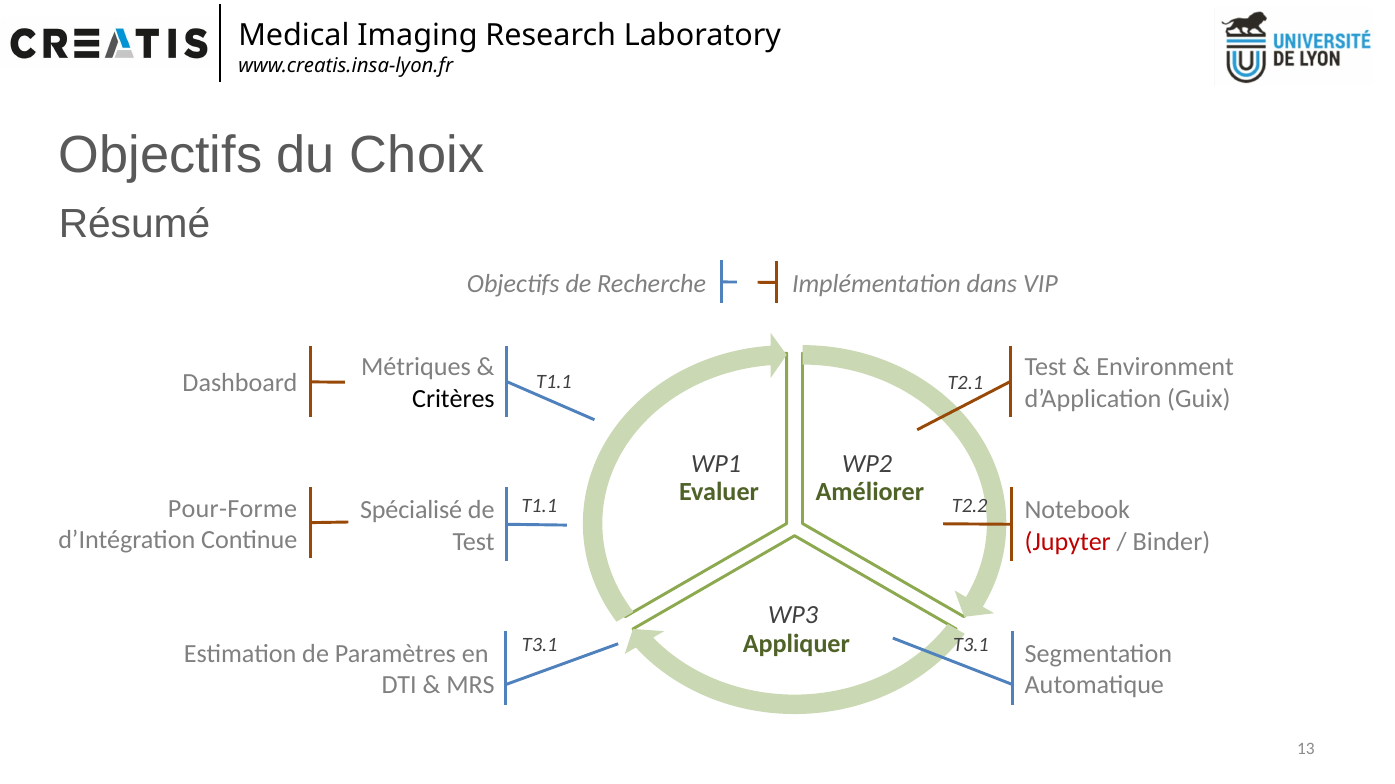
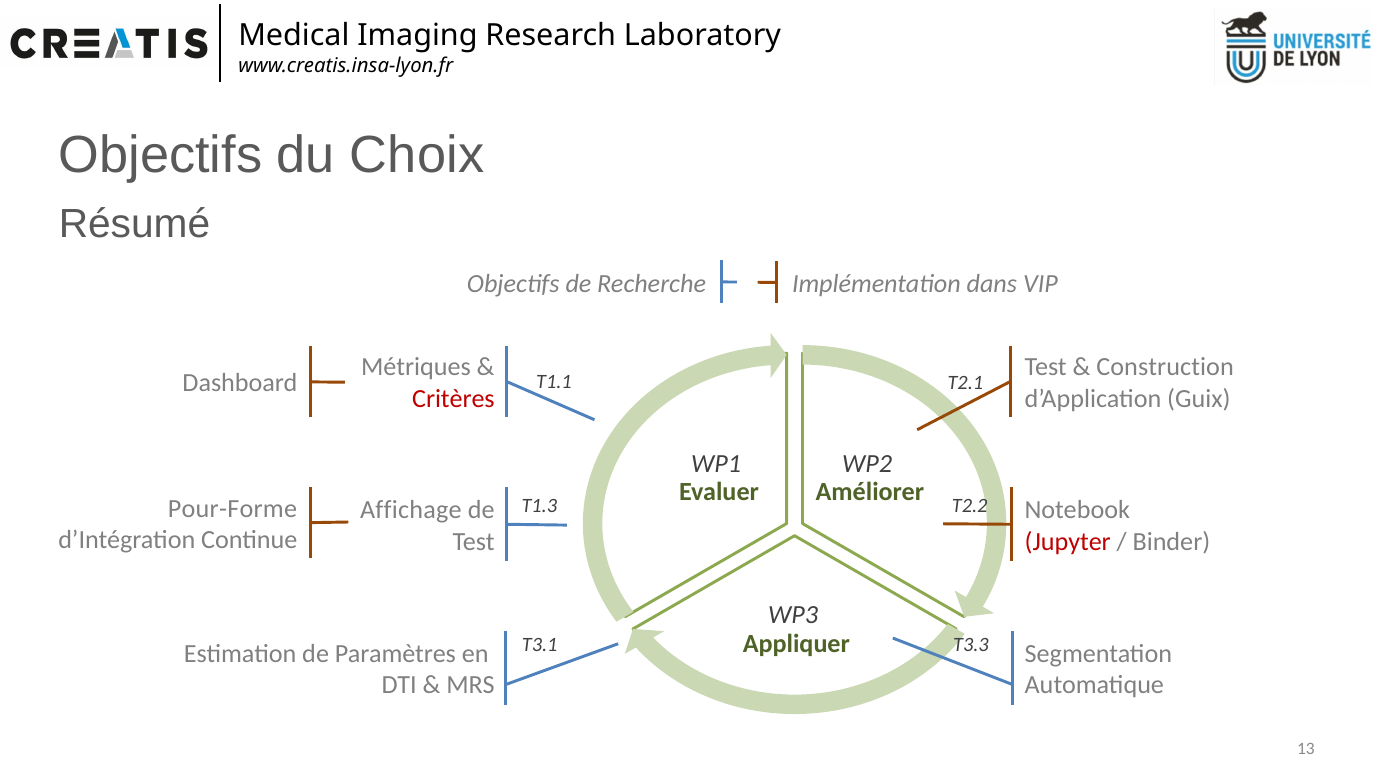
Environment: Environment -> Construction (1165, 368)
Critères colour: black -> red (453, 399)
T1.1: T1.1 -> T1.3 (539, 507)
Spécialisé: Spécialisé -> Affichage (411, 510)
T3.1 T3.1: T3.1 -> T3.3 (971, 646)
